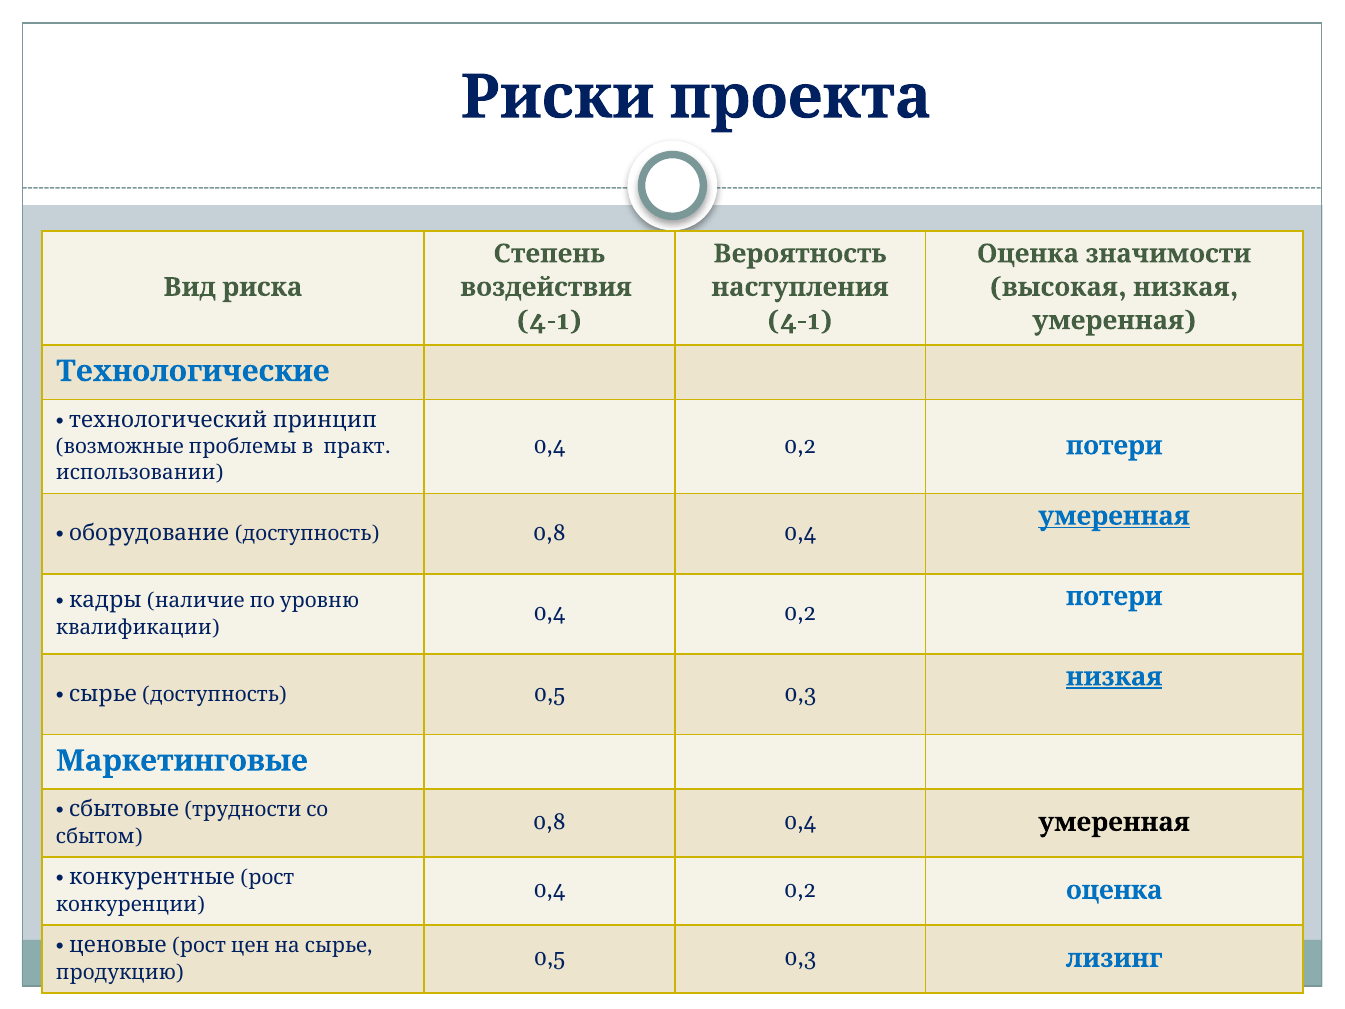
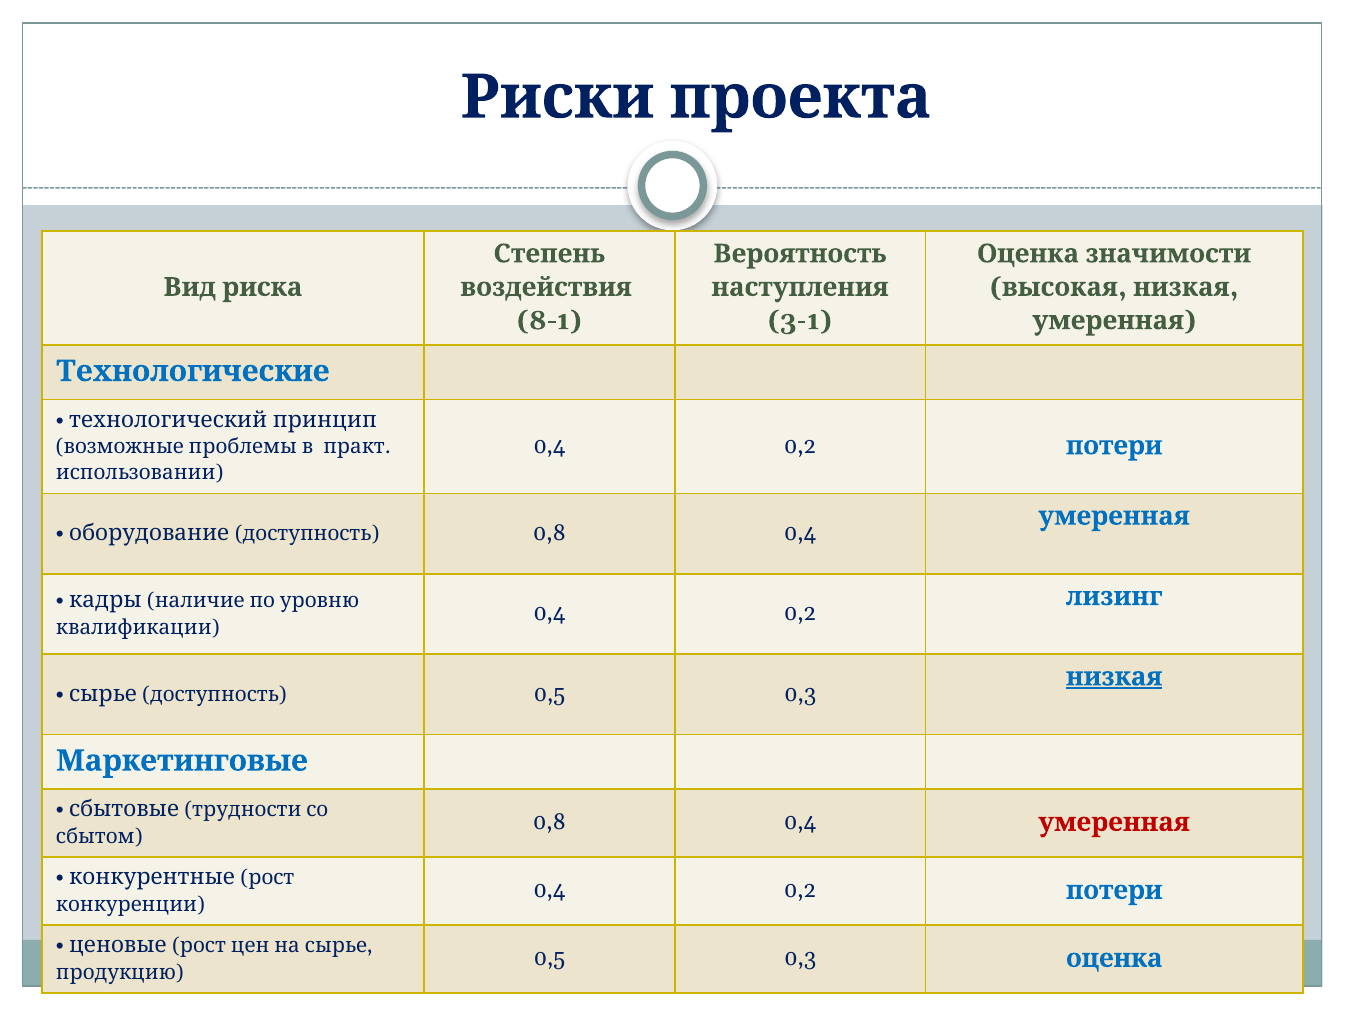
4-1: 4-1 -> 8-1 (549, 321)
4-1: 4-1 -> 3-1 (800, 321)
умеренная underline: present -> none (1114, 516)
потери: потери -> лизинг (1114, 596)
умеренная colour: black -> red (1114, 822)
оценка: оценка -> потери (1114, 890)
лизинг: лизинг -> оценка (1114, 958)
